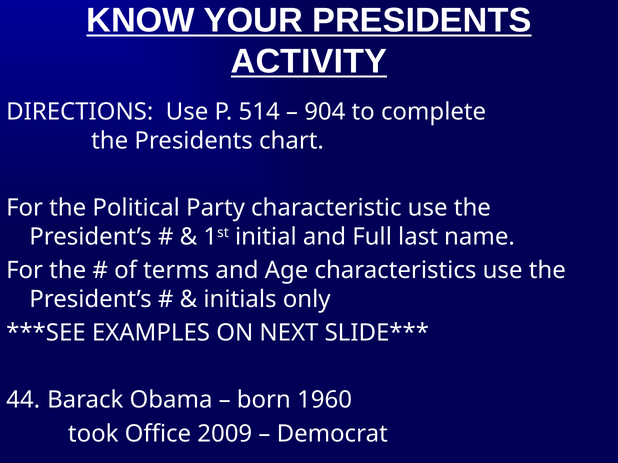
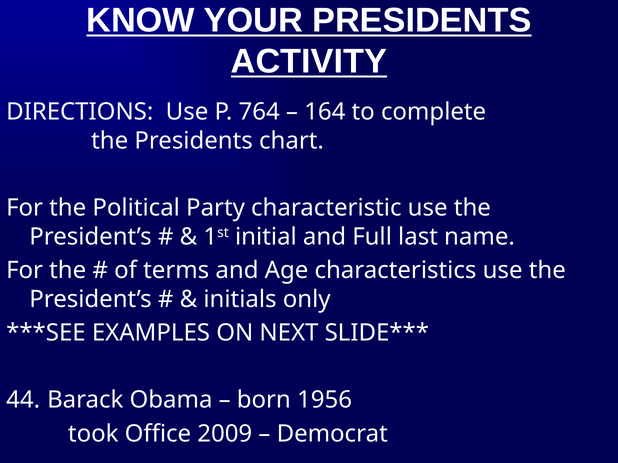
514: 514 -> 764 (259, 112)
904: 904 -> 164 (325, 112)
1960: 1960 -> 1956 (325, 401)
